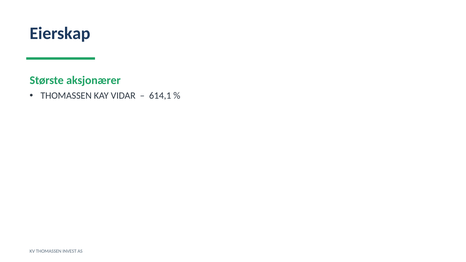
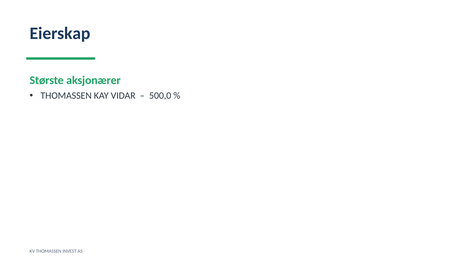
614,1: 614,1 -> 500,0 (160, 96)
